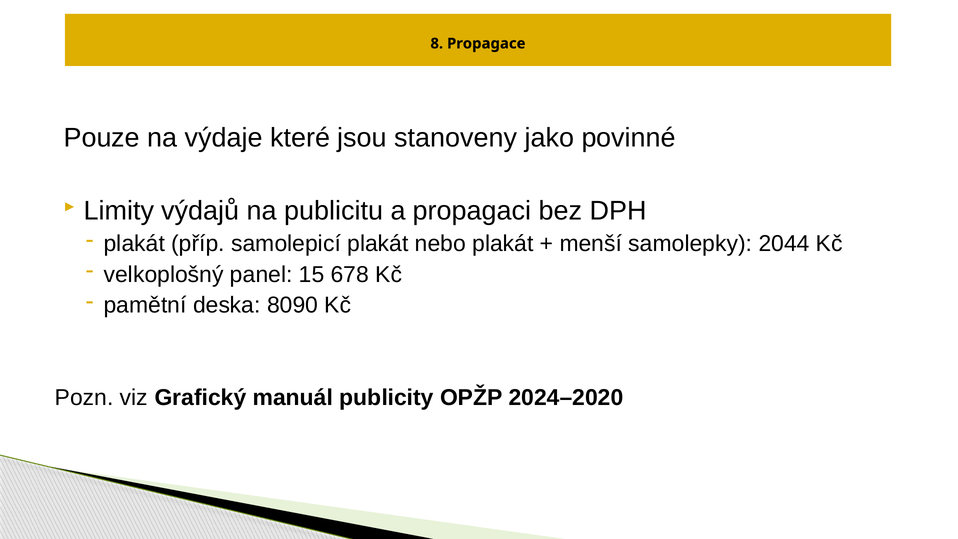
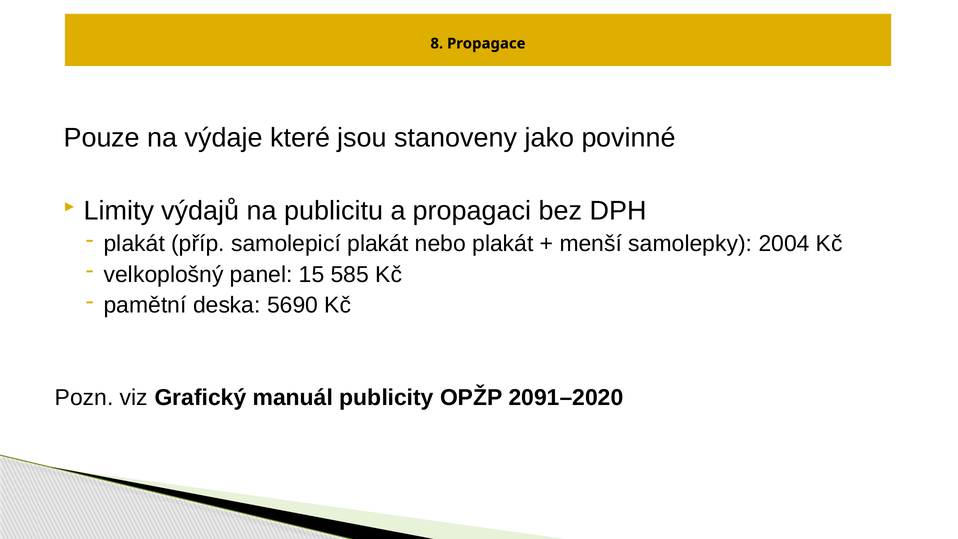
2044: 2044 -> 2004 (784, 244)
678: 678 -> 585 (350, 274)
8090: 8090 -> 5690 (293, 305)
2024–2020: 2024–2020 -> 2091–2020 (566, 398)
